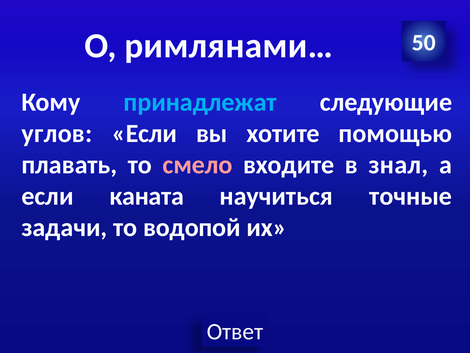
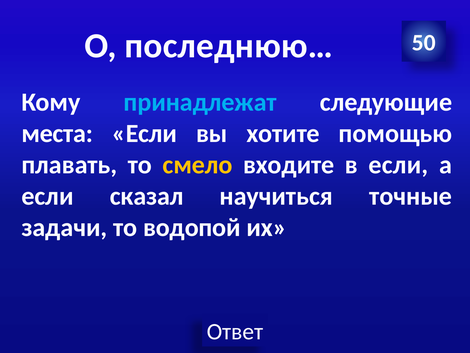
римлянами…: римлянами… -> последнюю… (229, 46)
углов: углов -> места (57, 133)
смело colour: pink -> yellow (198, 165)
в знал: знал -> если (398, 165)
каната: каната -> сказал (147, 196)
